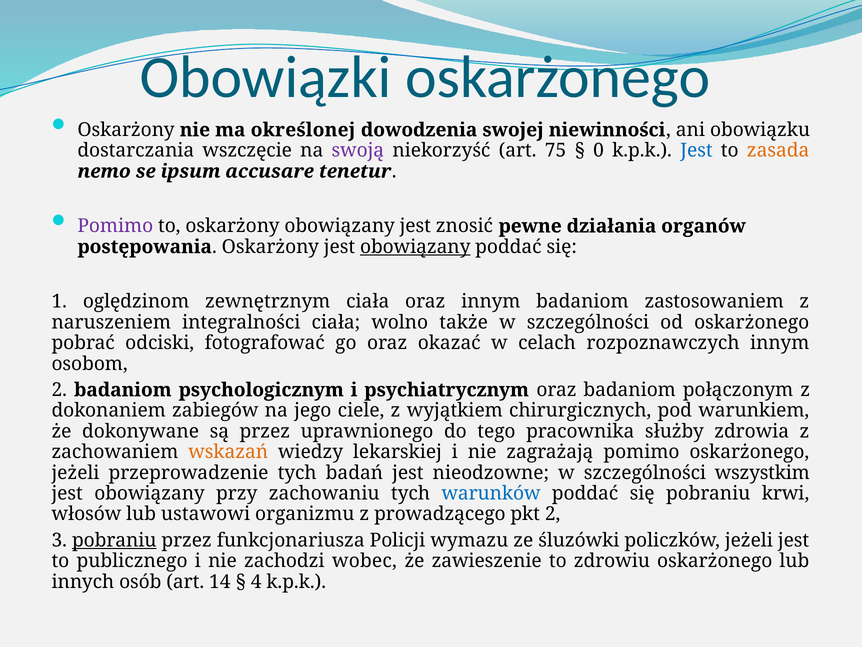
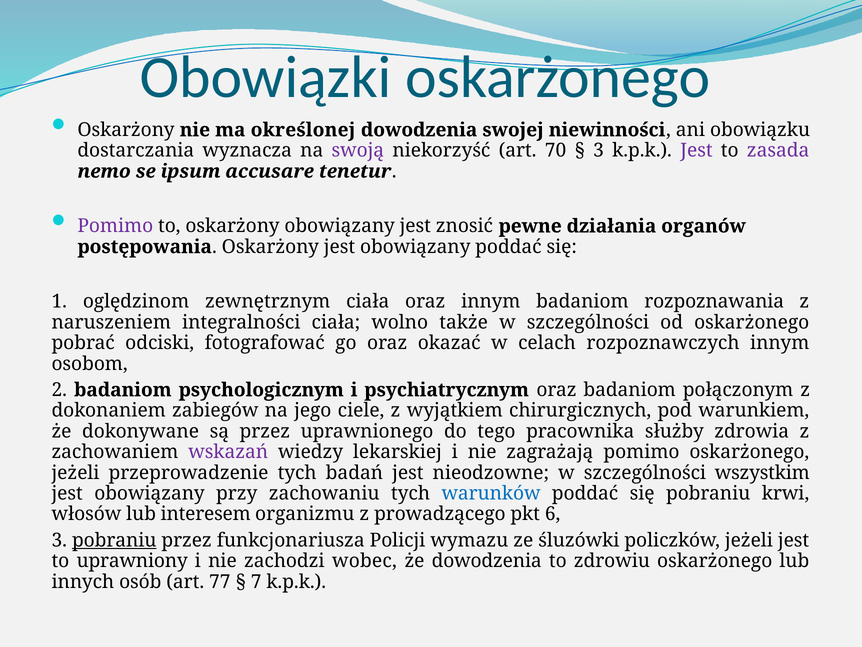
wszczęcie: wszczęcie -> wyznacza (247, 151)
75: 75 -> 70 (556, 151)
0: 0 -> 3 (599, 151)
Jest colour: blue -> purple (696, 151)
zasada colour: orange -> purple (778, 151)
obowiązany underline: present -> none (415, 247)
zastosowaniem: zastosowaniem -> rozpoznawania (714, 301)
wskazań colour: orange -> purple (228, 452)
ustawowi: ustawowi -> interesem (206, 514)
pkt 2: 2 -> 6 (553, 514)
publicznego: publicznego -> uprawniony (132, 561)
że zawieszenie: zawieszenie -> dowodzenia (487, 561)
14: 14 -> 77 (220, 581)
4: 4 -> 7 (256, 581)
